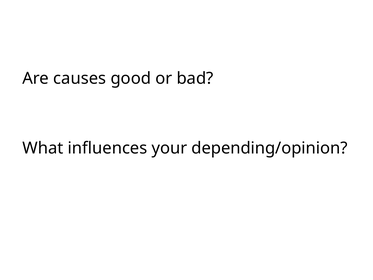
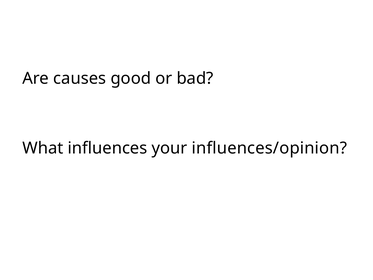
depending/opinion: depending/opinion -> influences/opinion (269, 148)
